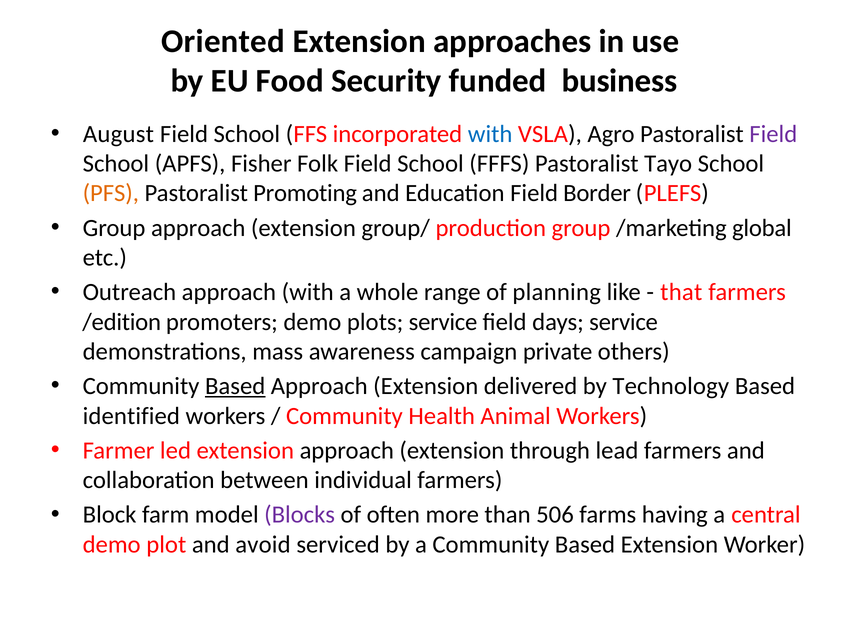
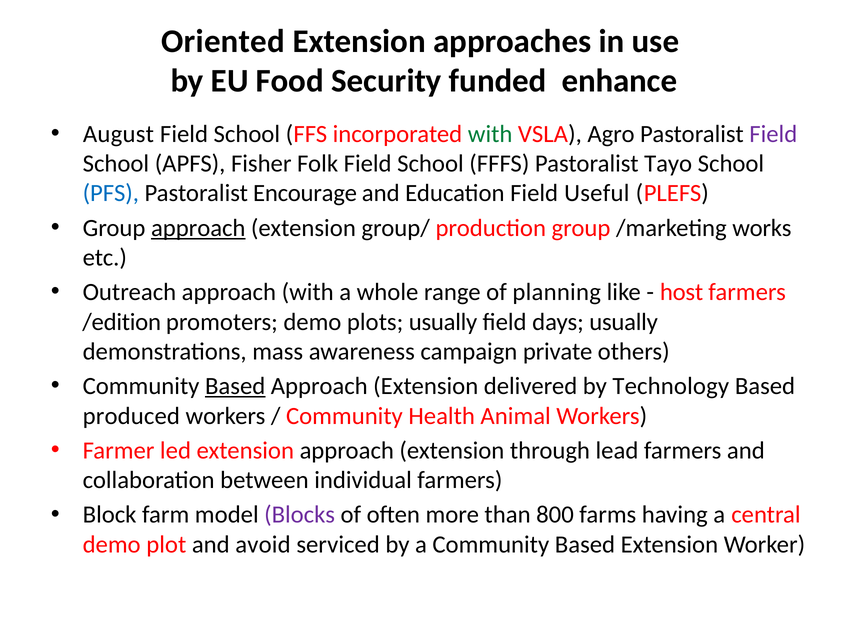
business: business -> enhance (619, 81)
with colour: blue -> green (490, 134)
PFS colour: orange -> blue (111, 193)
Promoting: Promoting -> Encourage (305, 193)
Border: Border -> Useful (597, 193)
approach underline: none -> present (198, 228)
global: global -> works (762, 228)
that: that -> host (682, 292)
plots service: service -> usually (443, 322)
days service: service -> usually (624, 322)
identified: identified -> produced (131, 416)
506: 506 -> 800 (555, 515)
